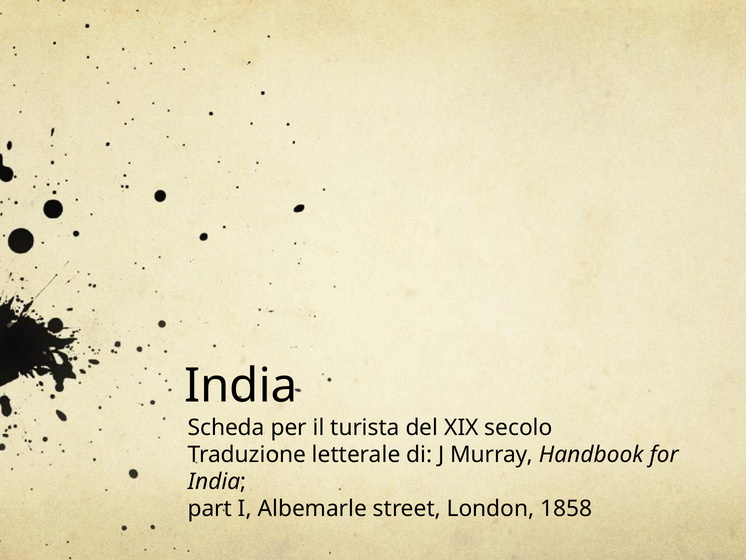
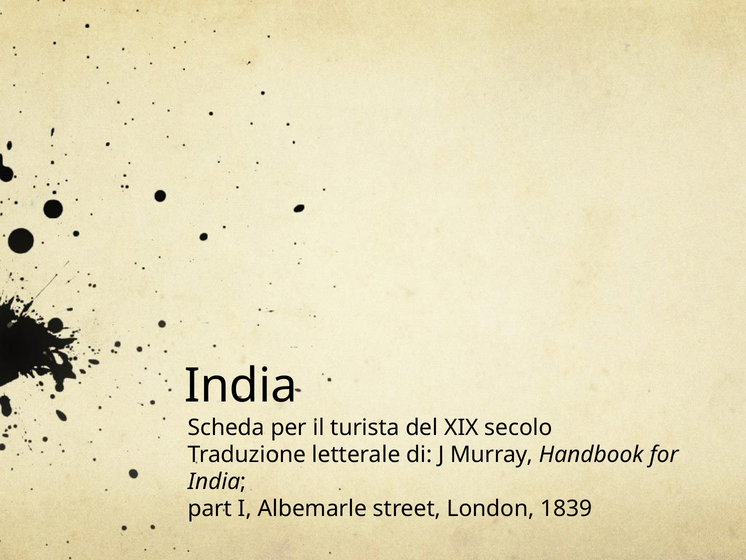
1858: 1858 -> 1839 (566, 508)
